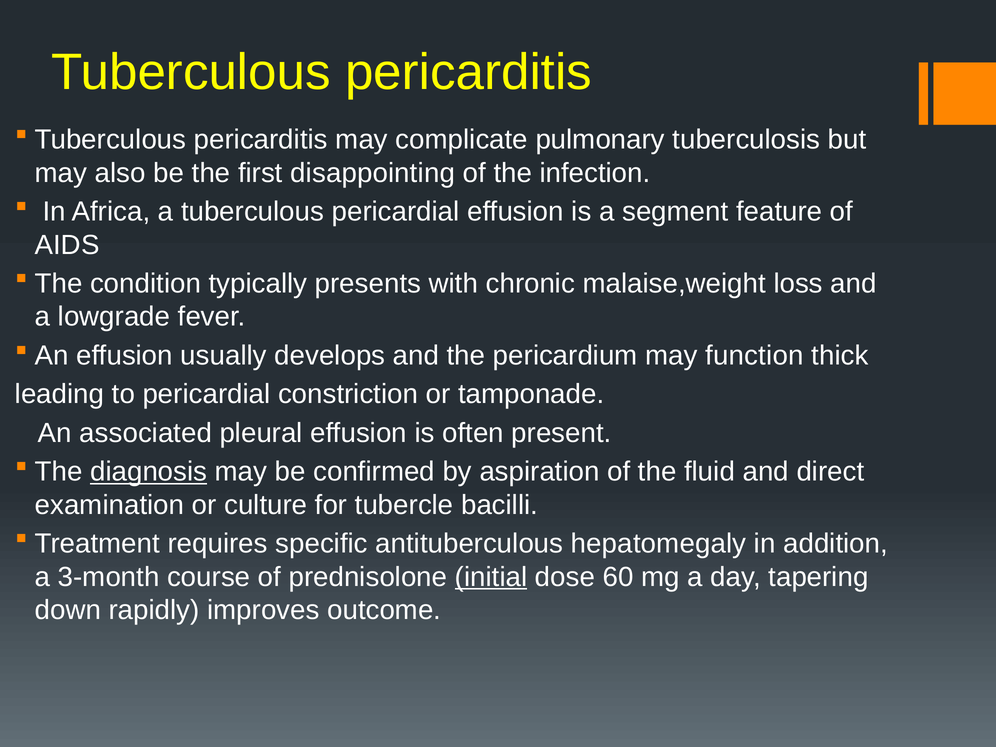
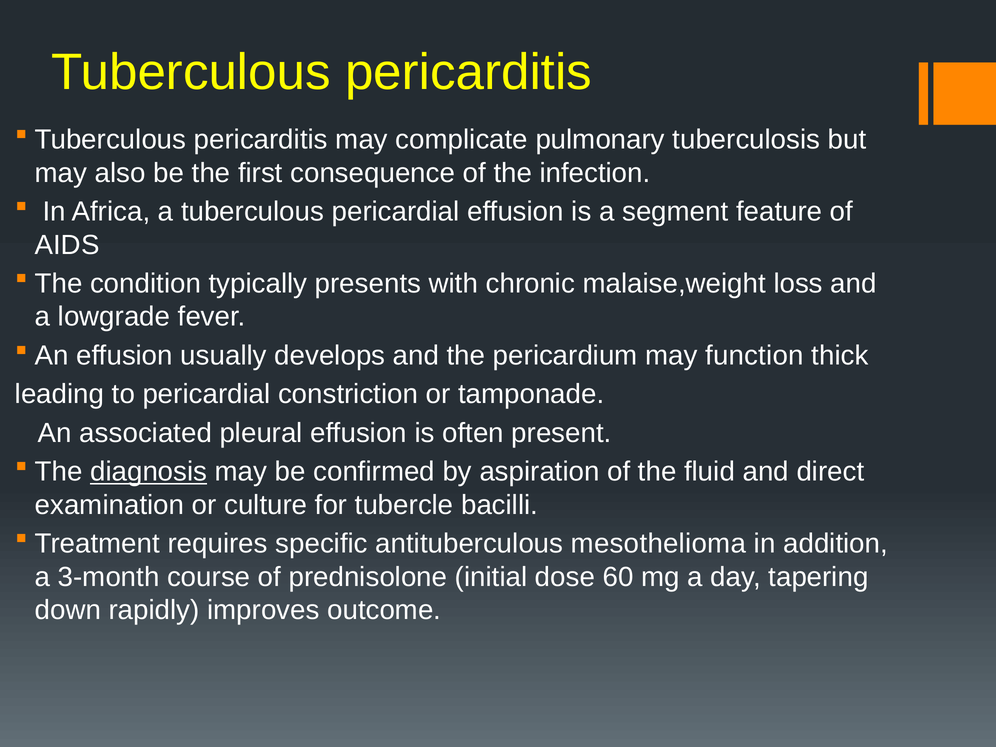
disappointing: disappointing -> consequence (373, 173)
hepatomegaly: hepatomegaly -> mesothelioma (659, 544)
initial underline: present -> none (491, 577)
